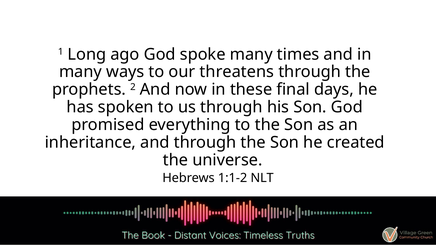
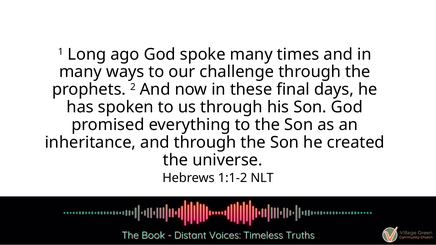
threatens: threatens -> challenge (237, 72)
